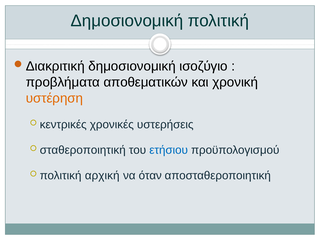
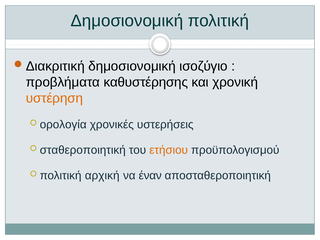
αποθεματικών: αποθεματικών -> καθυστέρησης (146, 82)
κεντρικές: κεντρικές -> ορολογία (63, 125)
ετήσιου colour: blue -> orange (169, 150)
όταν: όταν -> έναν (150, 175)
